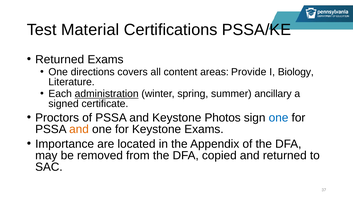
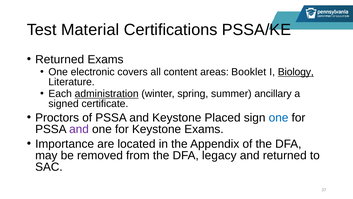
directions: directions -> electronic (93, 72)
Provide: Provide -> Booklet (249, 72)
Biology underline: none -> present (296, 72)
Photos: Photos -> Placed (223, 118)
and colour: orange -> purple (79, 129)
copied: copied -> legacy (219, 155)
